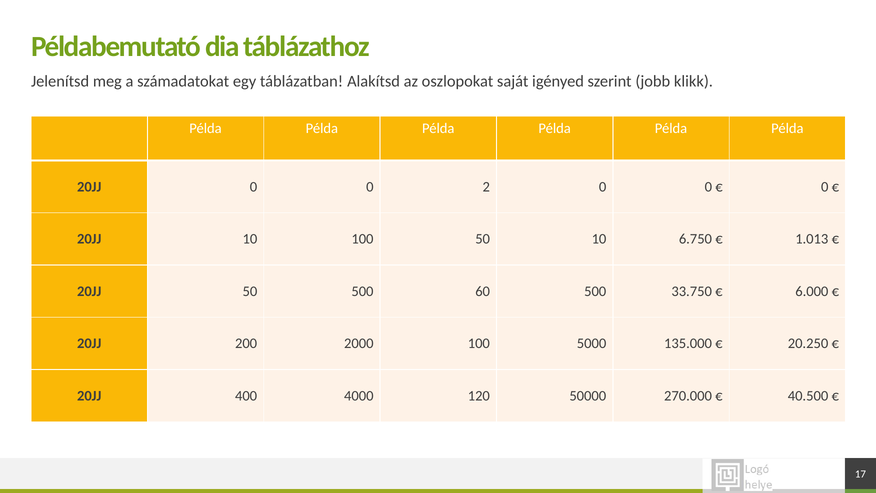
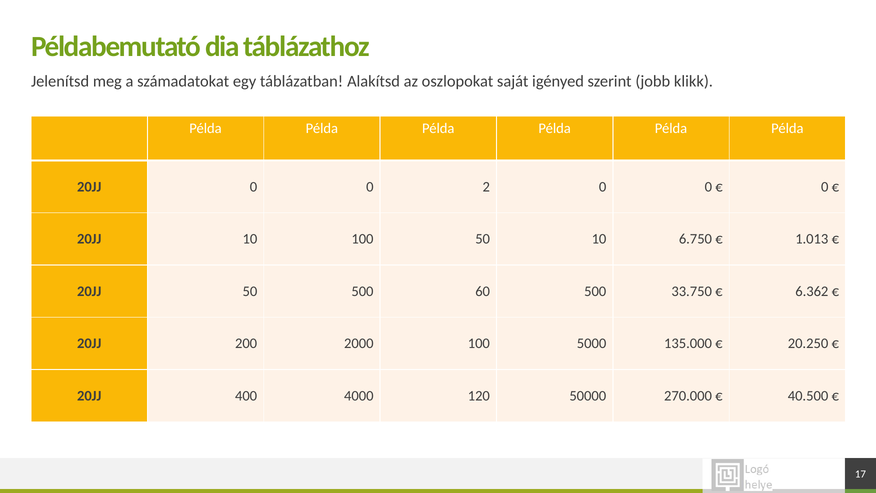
6.000: 6.000 -> 6.362 (812, 291)
